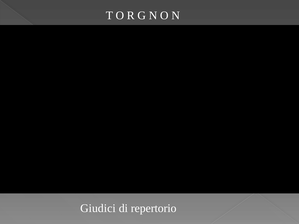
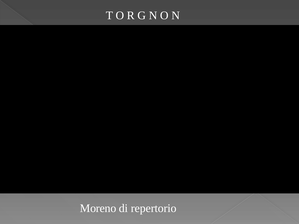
Giudici: Giudici -> Moreno (98, 208)
